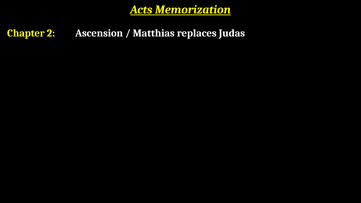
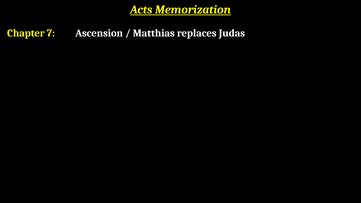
2: 2 -> 7 (51, 33)
